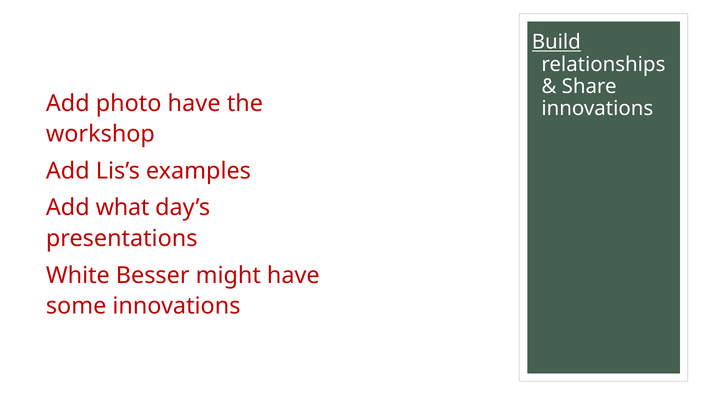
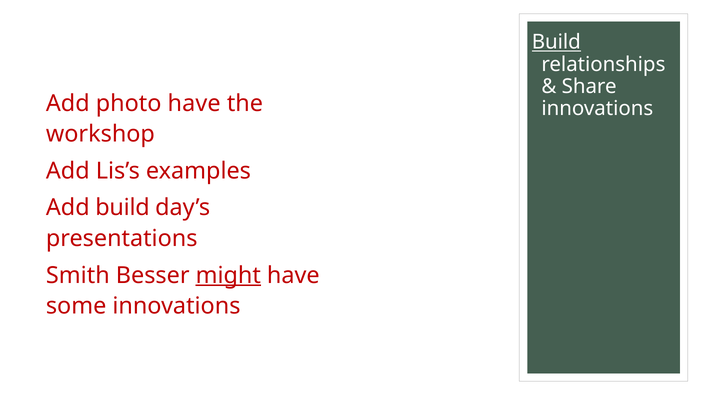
Add what: what -> build (123, 208)
White: White -> Smith (78, 275)
might underline: none -> present (228, 275)
